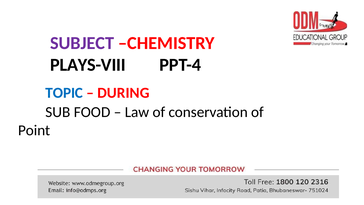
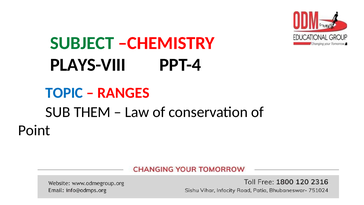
SUBJECT colour: purple -> green (82, 43)
DURING: DURING -> RANGES (123, 93)
FOOD: FOOD -> THEM (92, 112)
